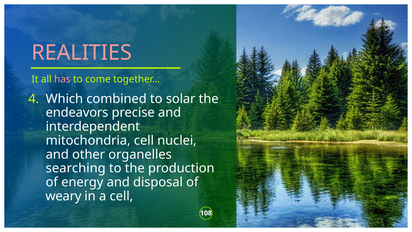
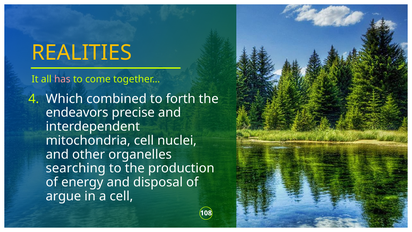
REALITIES colour: pink -> yellow (82, 53)
solar: solar -> forth (181, 99)
weary: weary -> argue (63, 196)
